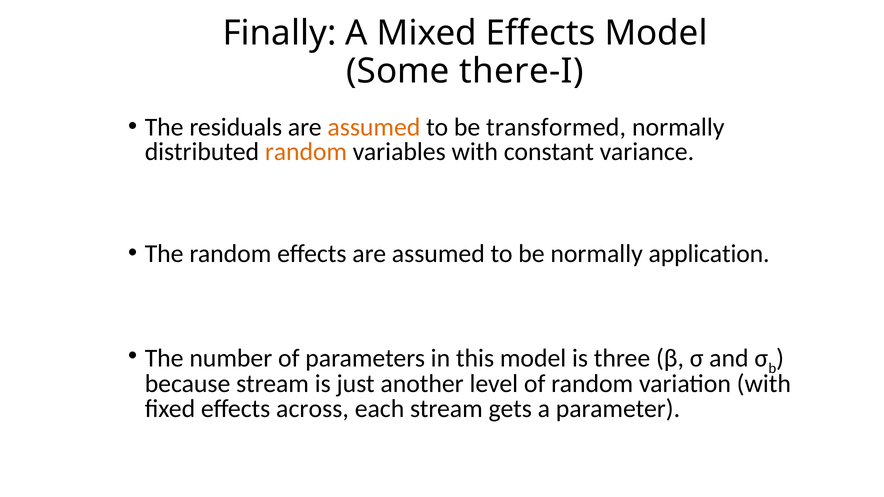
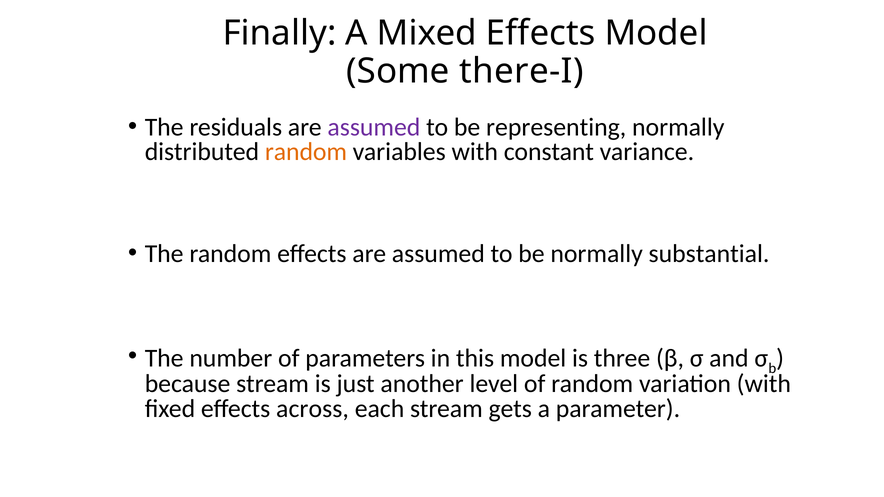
assumed colour: orange -> purple (374, 127)
transformed: transformed -> representing (556, 127)
application: application -> substantial (709, 254)
